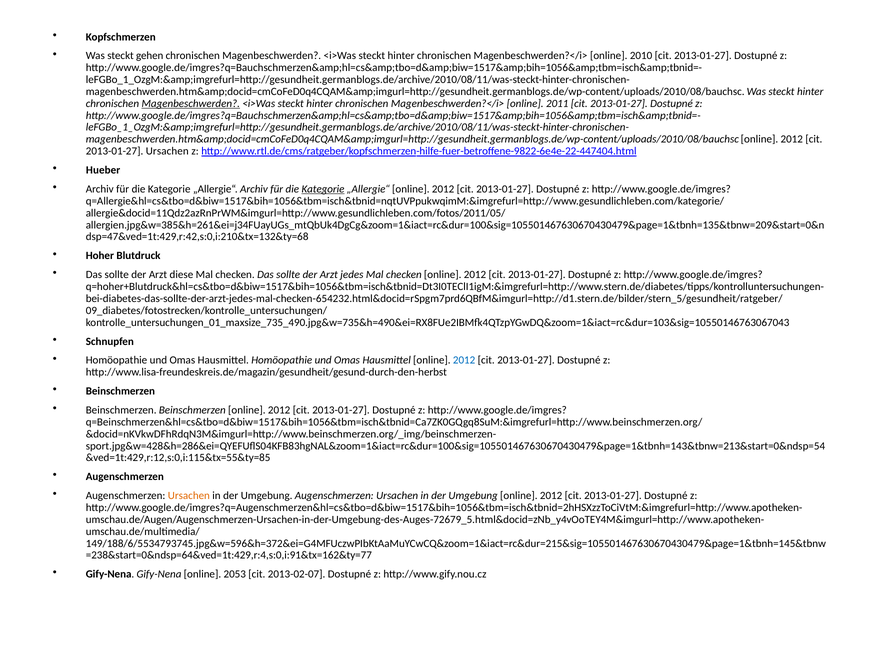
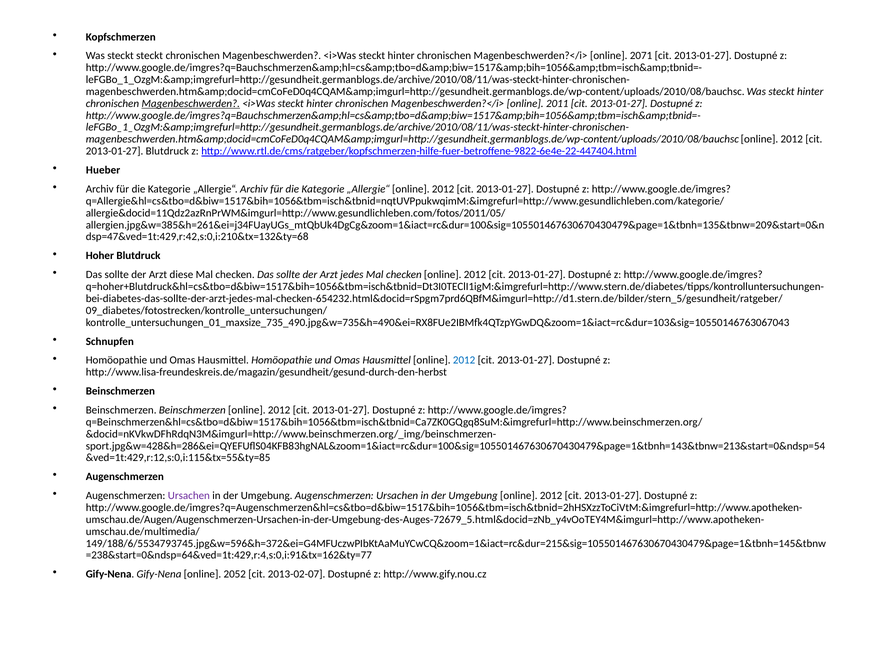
steckt gehen: gehen -> steckt (150, 56)
2010: 2010 -> 2071 (641, 56)
2013-01-27 Ursachen: Ursachen -> Blutdruck (167, 151)
Kategorie underline: present -> none (323, 189)
Ursachen colour: orange -> purple (189, 496)
2053: 2053 -> 2052 (235, 574)
